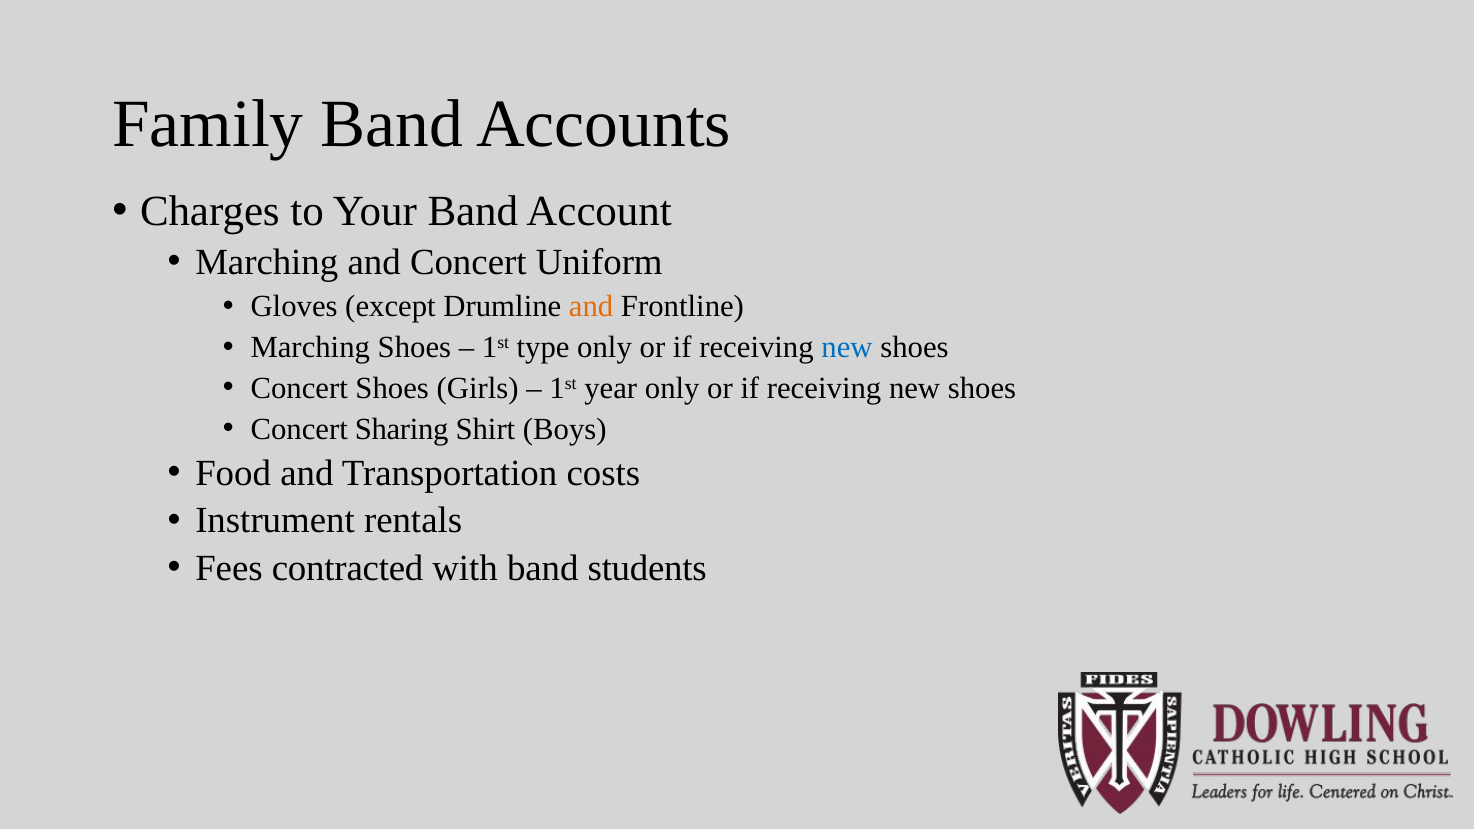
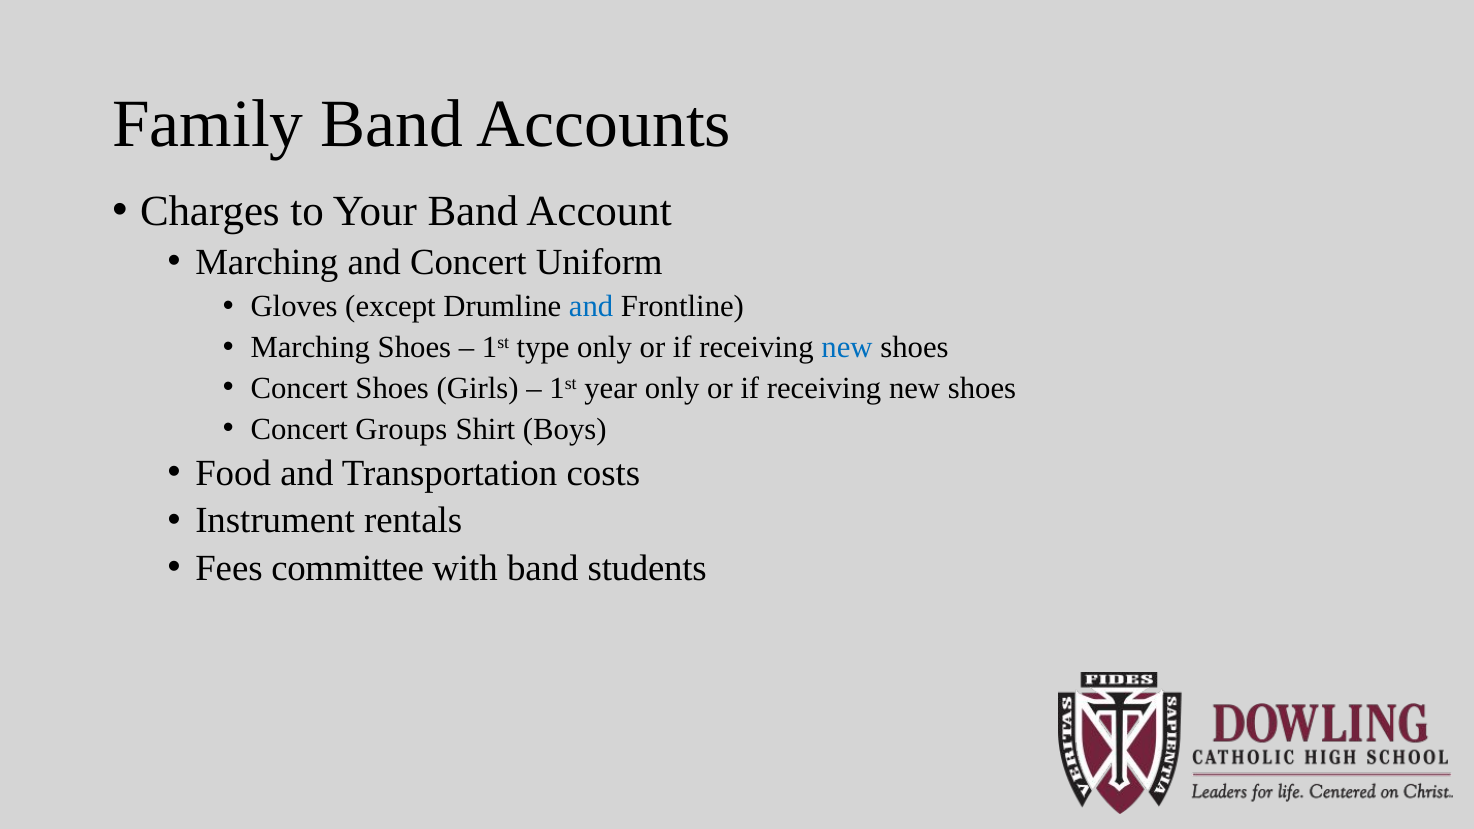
and colour: orange -> blue (591, 306)
Sharing: Sharing -> Groups (401, 429)
contracted: contracted -> committee (348, 568)
